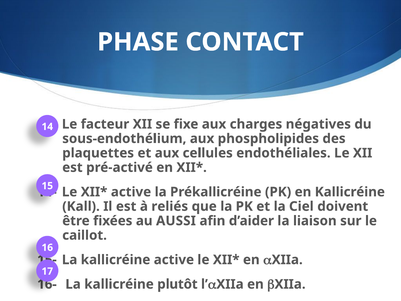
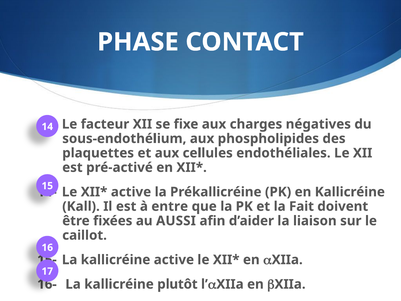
reliés: reliés -> entre (170, 206)
Ciel: Ciel -> Fait (301, 206)
